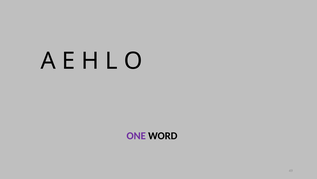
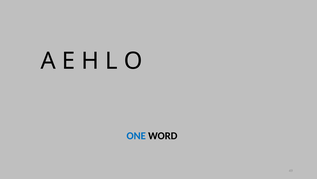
ONE colour: purple -> blue (136, 135)
